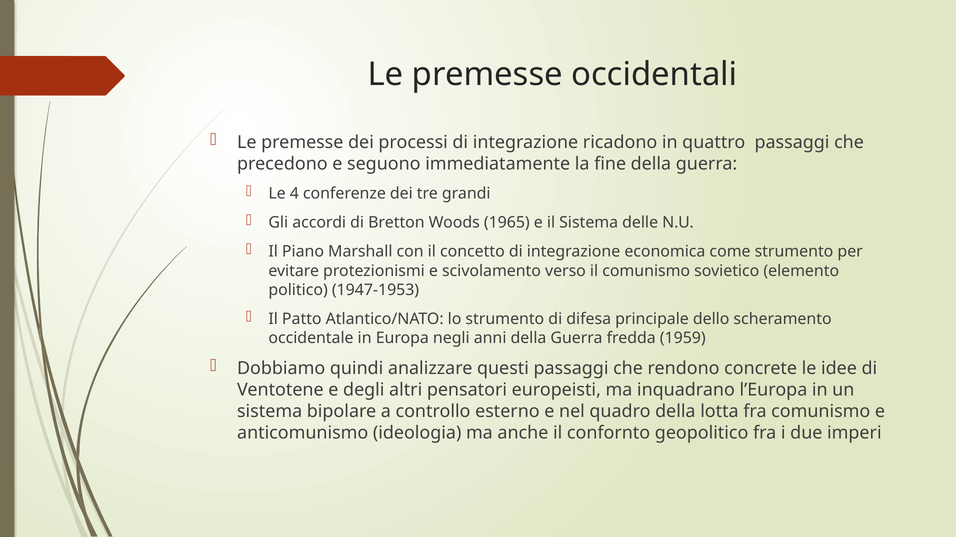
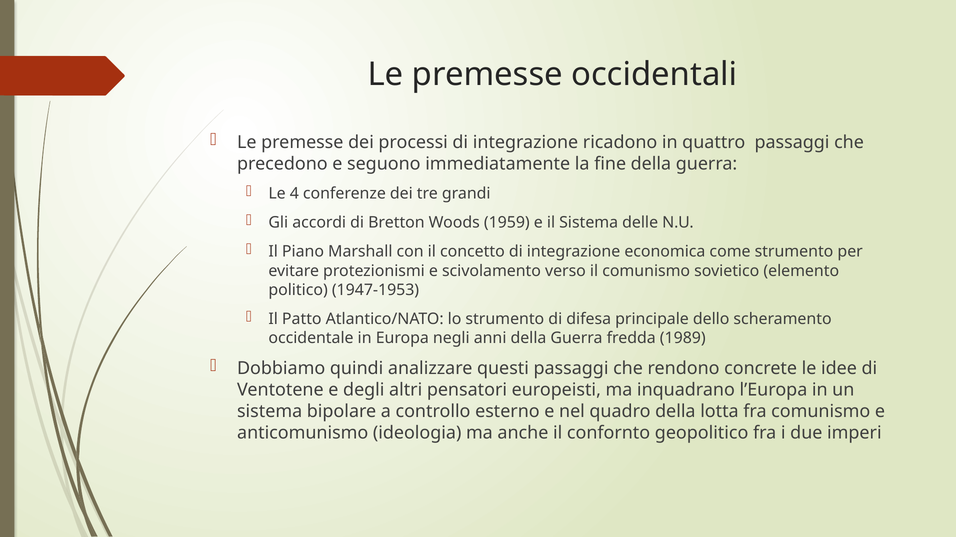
1965: 1965 -> 1959 (507, 223)
1959: 1959 -> 1989 (683, 338)
